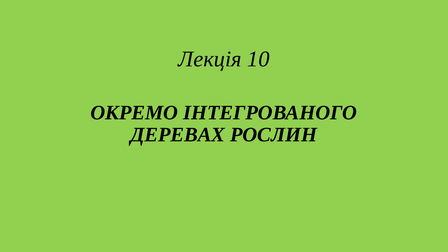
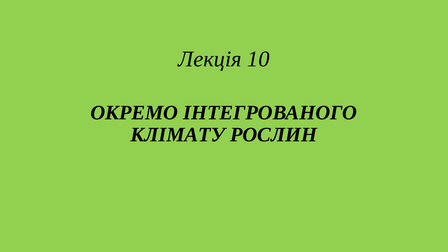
ДЕРЕВАХ: ДЕРЕВАХ -> КЛІМАТУ (178, 135)
